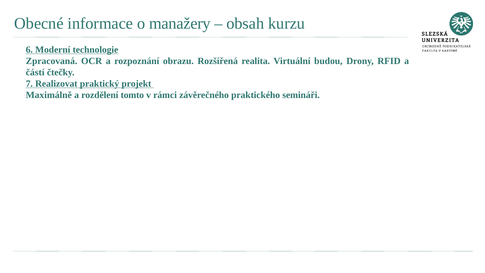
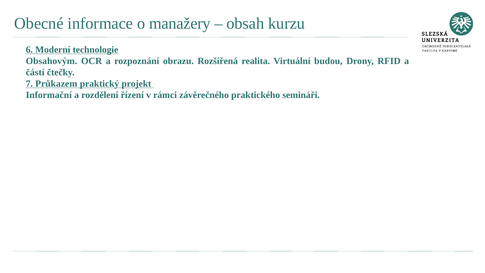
Zpracovaná: Zpracovaná -> Obsahovým (51, 61)
Realizovat: Realizovat -> Průkazem (56, 84)
Maximálně: Maximálně -> Informační (49, 95)
tomto: tomto -> řízení (132, 95)
